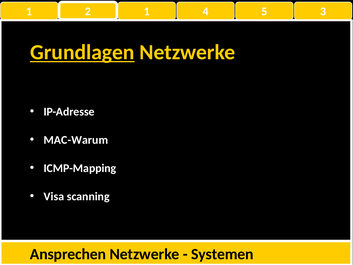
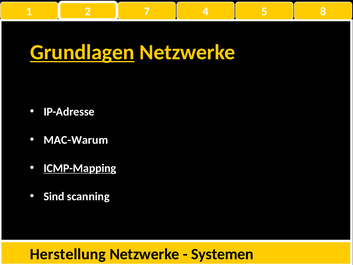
2 1: 1 -> 7 (147, 12)
3: 3 -> 8 (323, 12)
ICMP-Mapping underline: none -> present (80, 168)
Visa: Visa -> Sind (54, 196)
Ansprechen: Ansprechen -> Herstellung (68, 254)
